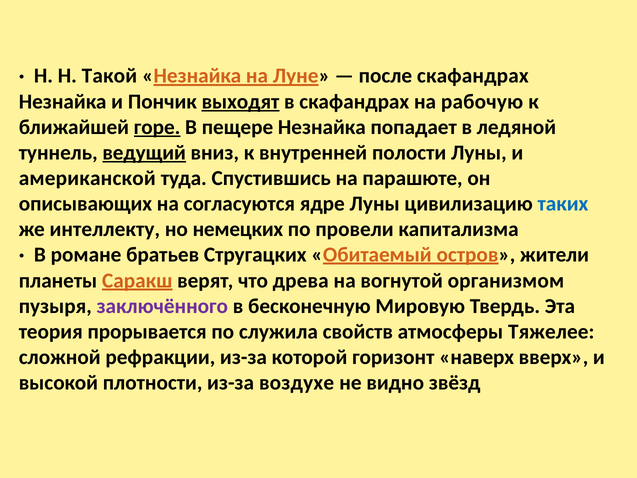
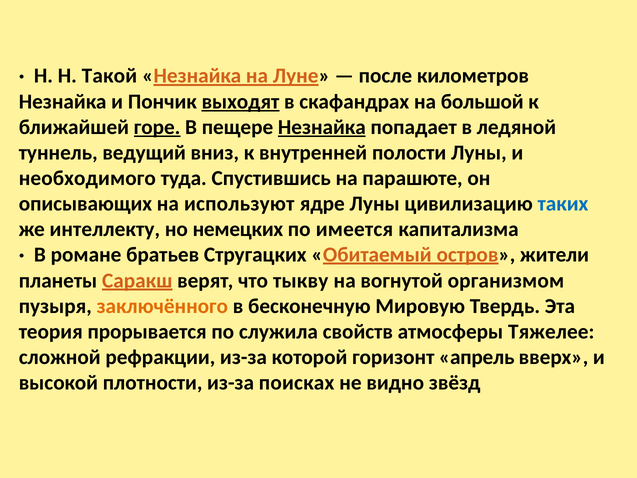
после скафандрах: скафандрах -> километров (473, 76)
рабочую: рабочую -> большой (482, 102)
Незнайка underline: none -> present (322, 127)
ведущий underline: present -> none (144, 153)
американской: американской -> необходимого (87, 178)
согласуются: согласуются -> используют (239, 203)
провели: провели -> имеется (354, 229)
древа: древа -> тыкву (301, 280)
заключённого colour: purple -> orange (162, 306)
наверх: наверх -> апрель (477, 357)
воздухе: воздухе -> поисках (297, 383)
